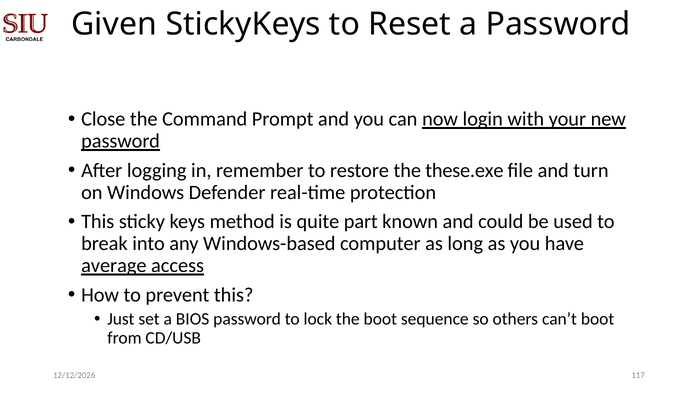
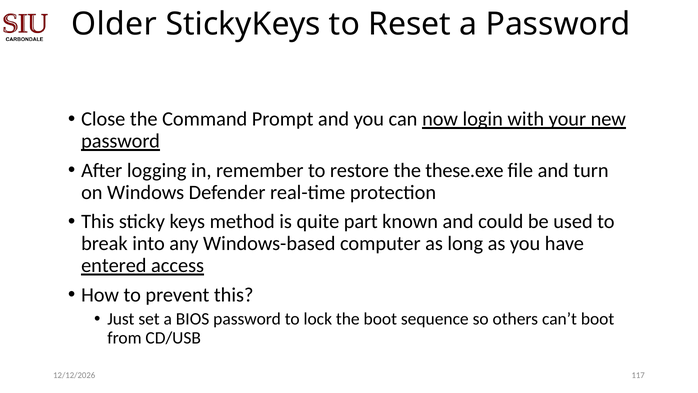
Given: Given -> Older (114, 24)
average: average -> entered (114, 265)
